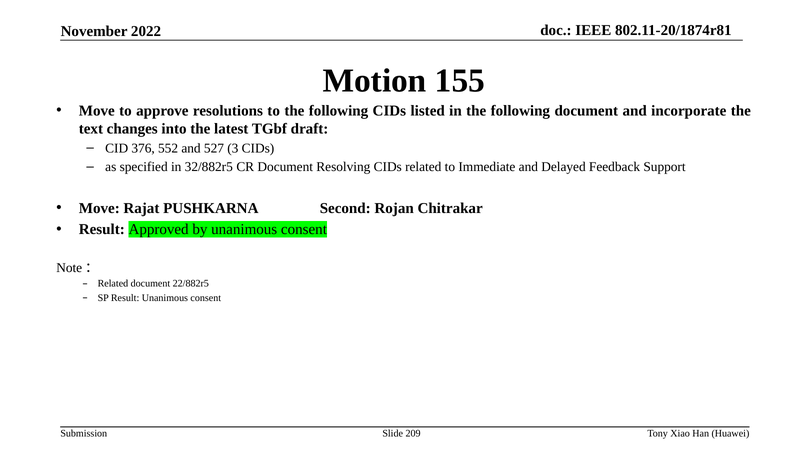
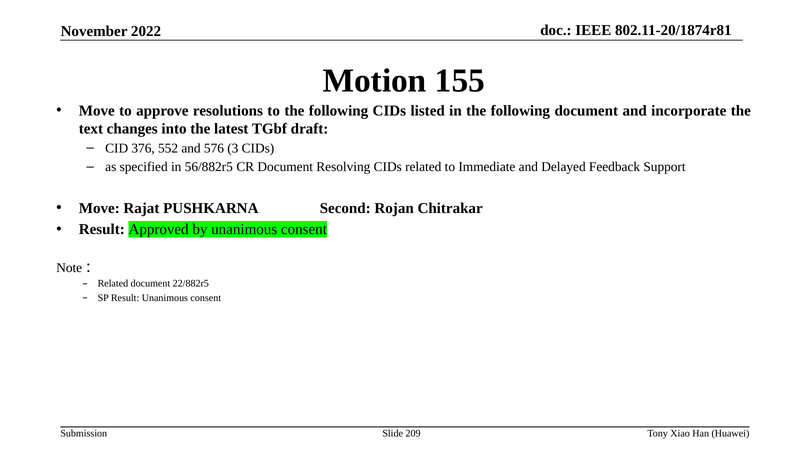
527: 527 -> 576 (214, 148)
32/882r5: 32/882r5 -> 56/882r5 (209, 167)
